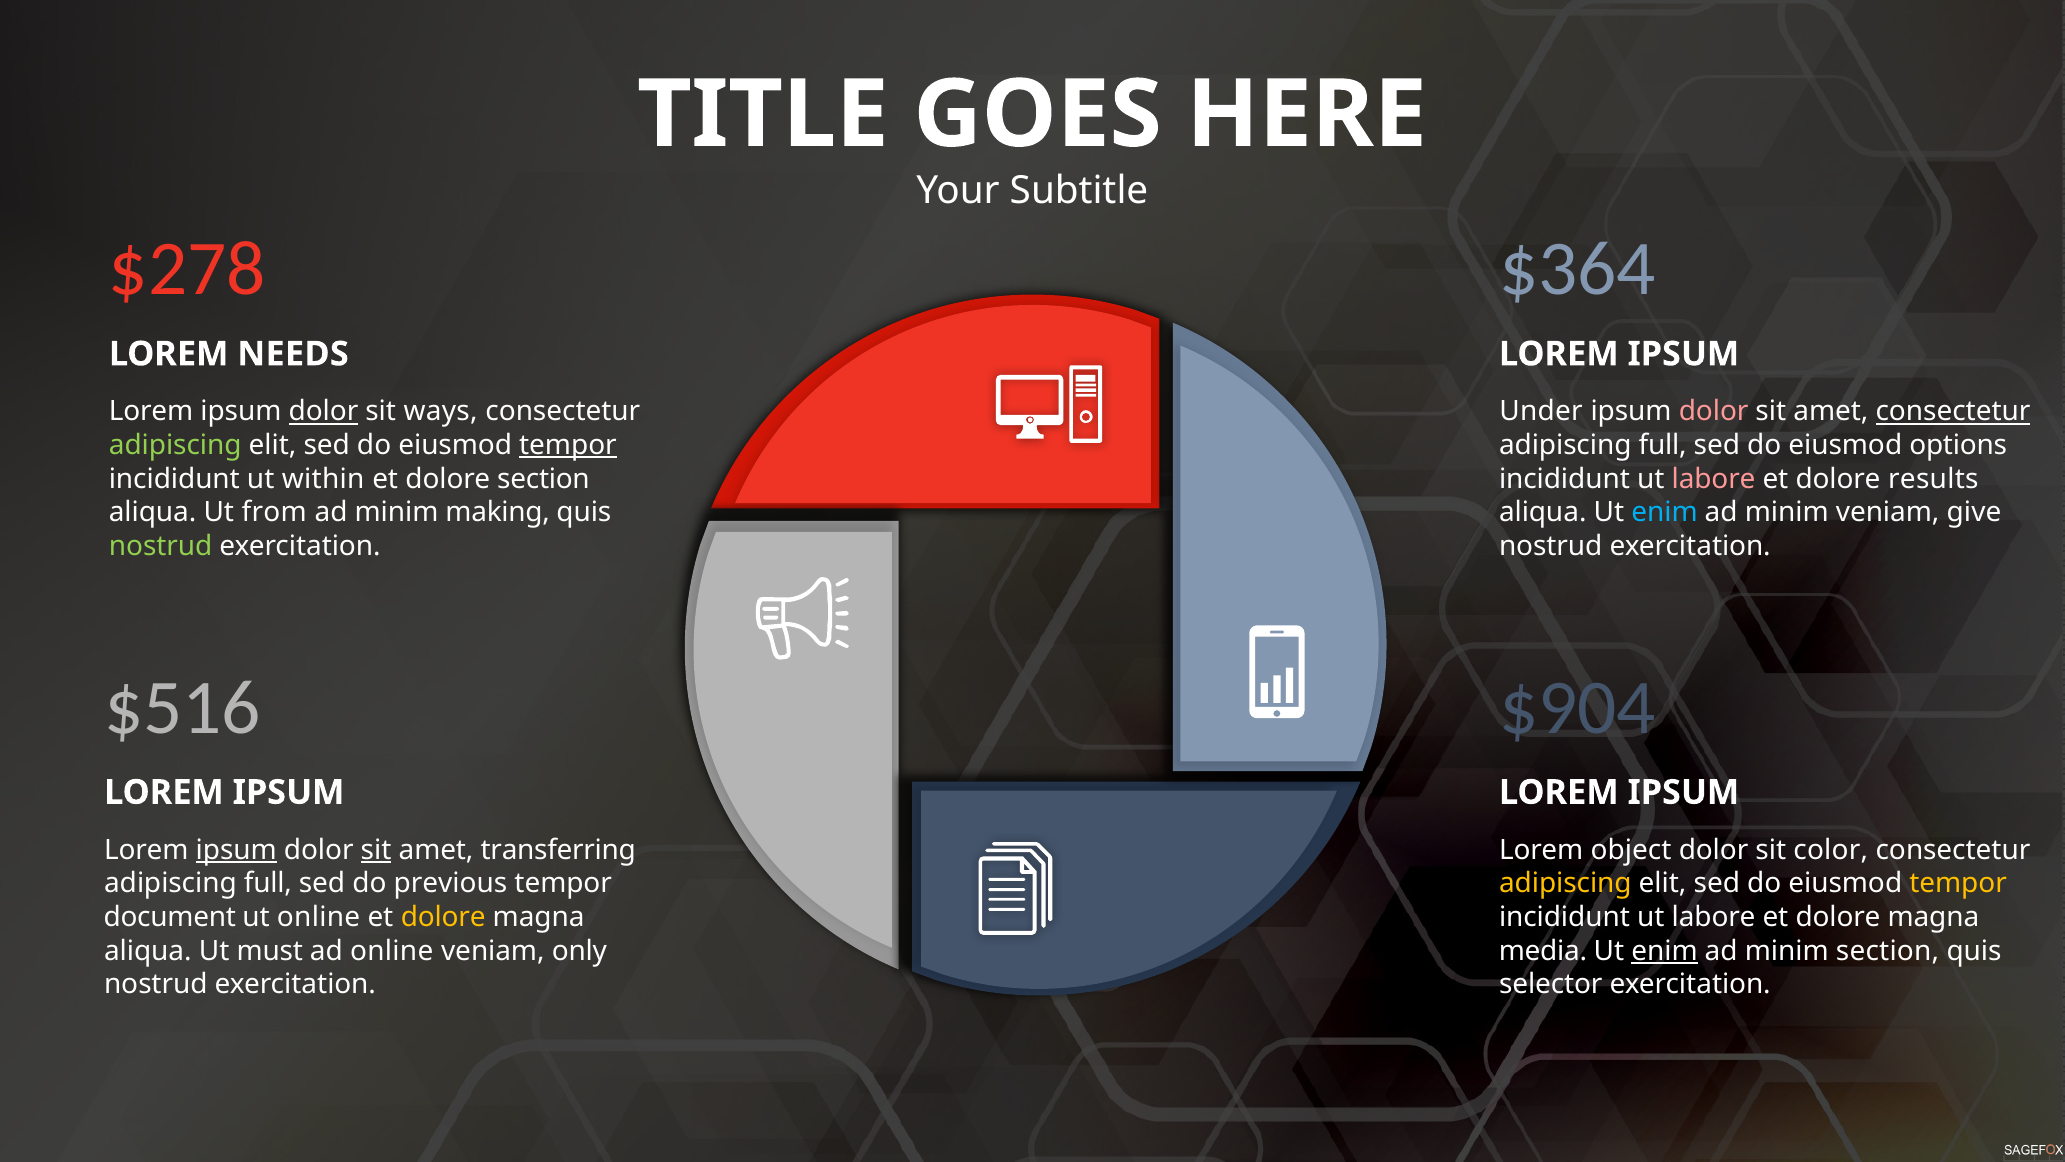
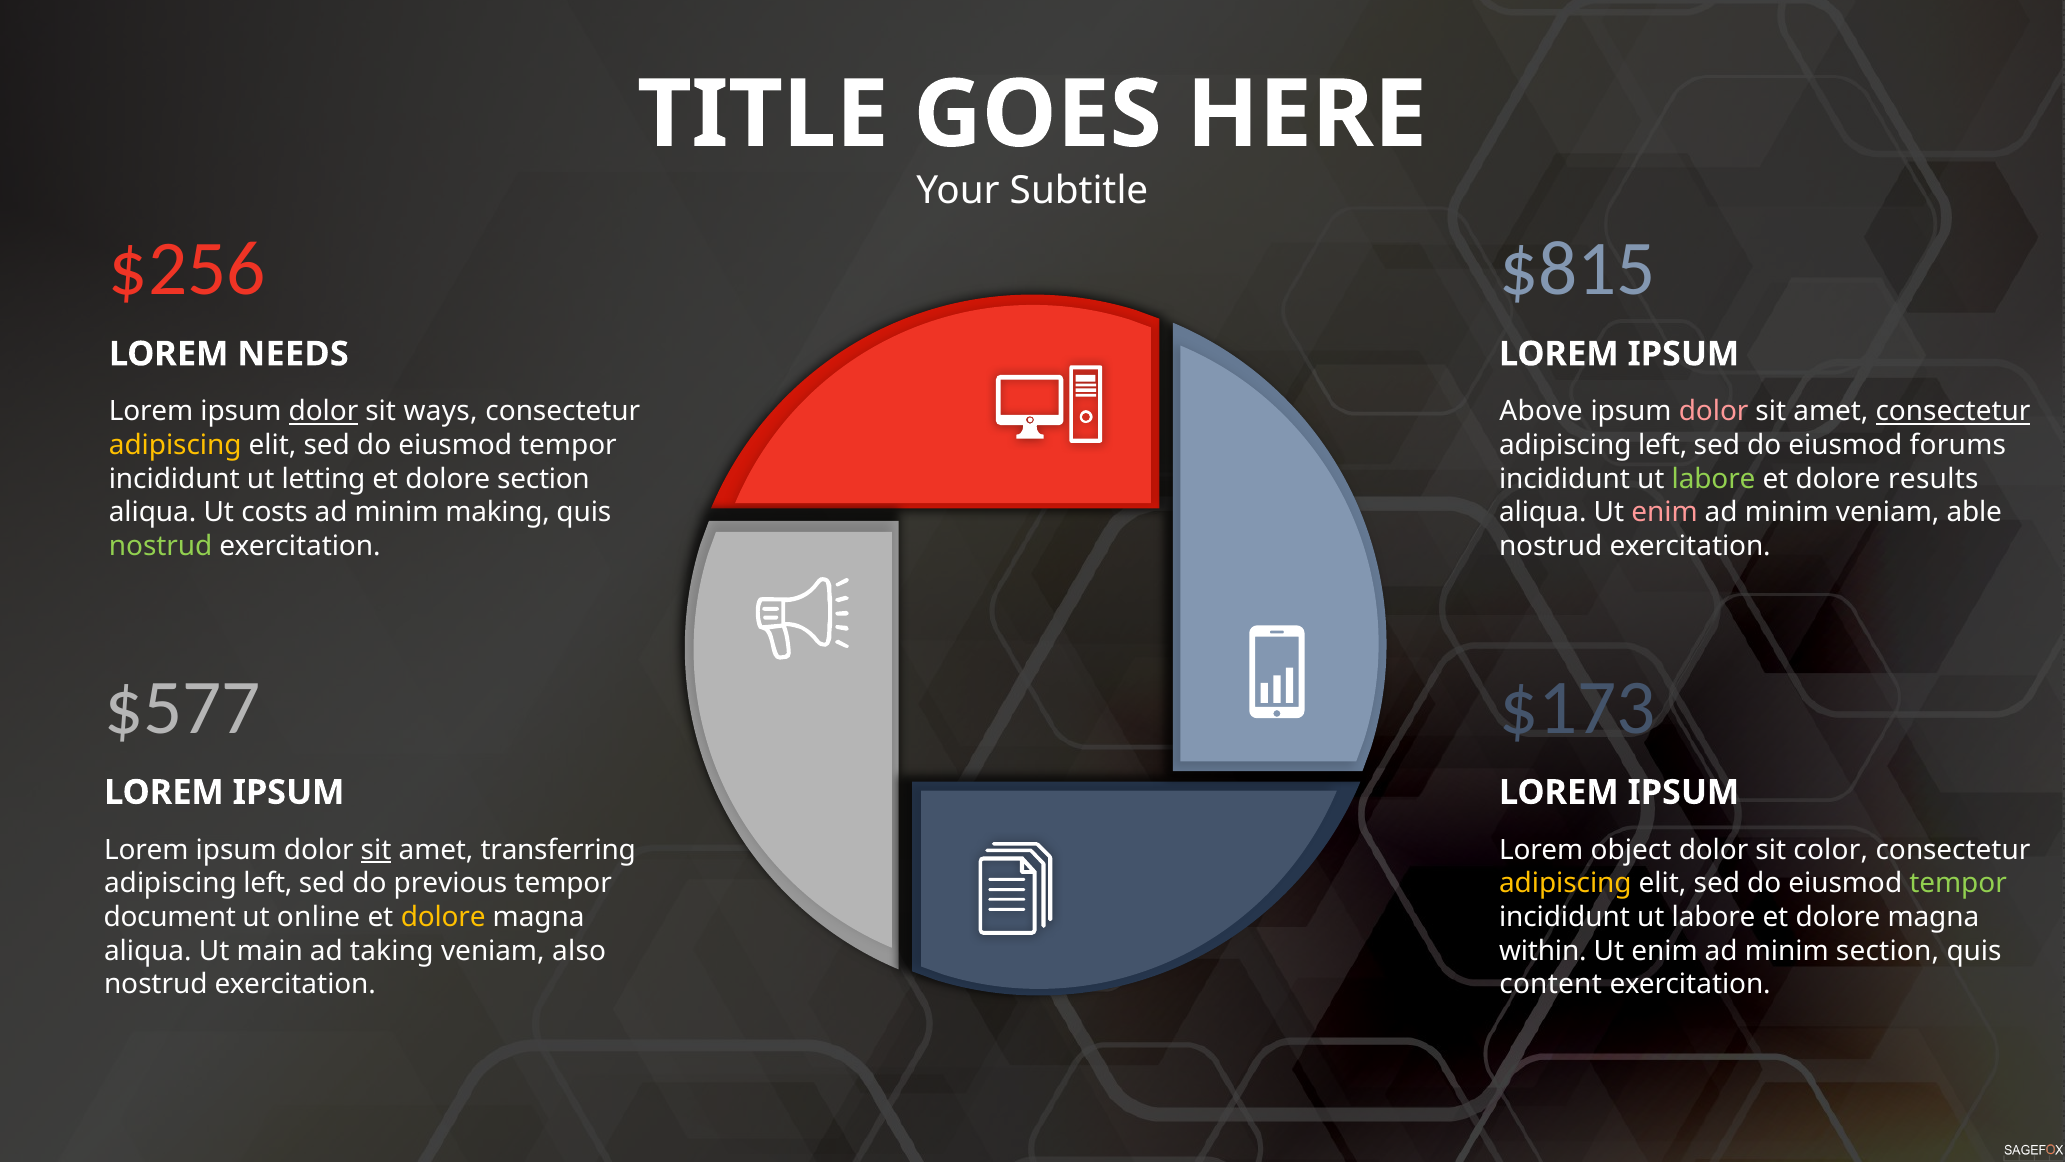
$278: $278 -> $256 (187, 269)
$364: $364 -> $815 (1577, 269)
Under: Under -> Above (1541, 411)
adipiscing colour: light green -> yellow (175, 445)
tempor underline: present -> none (568, 445)
full: full -> left (1663, 445)
options: options -> forums (1958, 445)
within: within -> letting (323, 479)
labore colour: pink -> light green (1714, 479)
from: from -> costs (274, 512)
enim colour: light blue -> pink (1665, 512)
give: give -> able (1974, 512)
$516: $516 -> $577 (183, 707)
$904: $904 -> $173 (1577, 707)
ipsum underline: present -> none (236, 850)
full: full -> left (268, 883)
tempor colour: yellow -> light green (1958, 883)
must: must -> main (270, 950)
ad online: online -> taking (392, 950)
only: only -> also (579, 950)
media: media -> within (1543, 950)
enim underline: present -> none (1665, 950)
selector: selector -> content (1551, 984)
